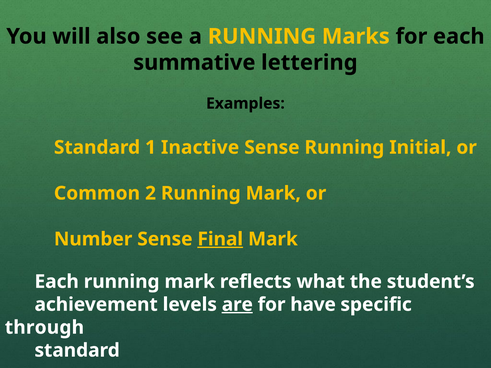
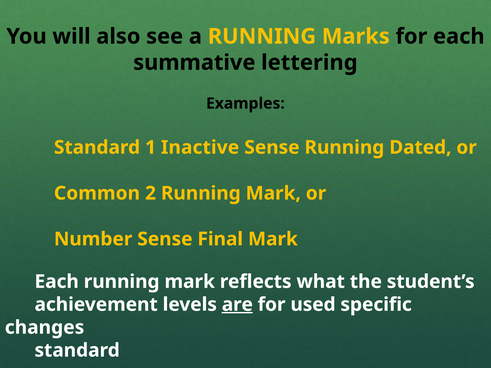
Initial: Initial -> Dated (420, 148)
Final underline: present -> none (220, 239)
have: have -> used (313, 305)
through: through -> changes (45, 328)
